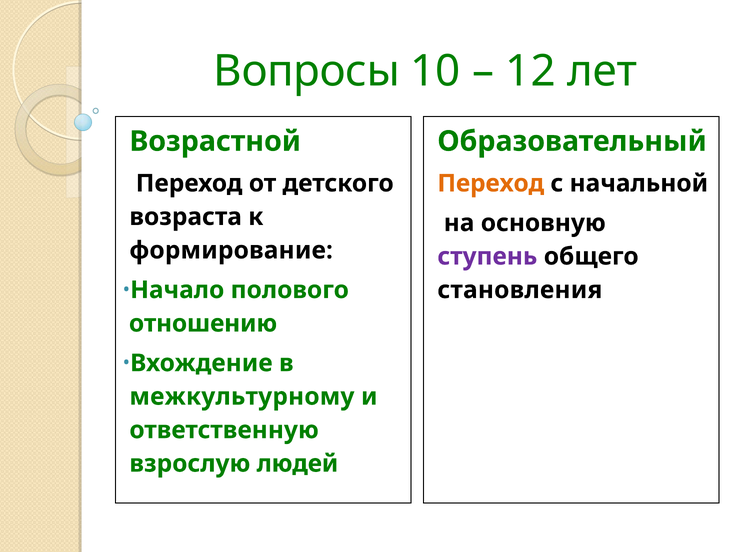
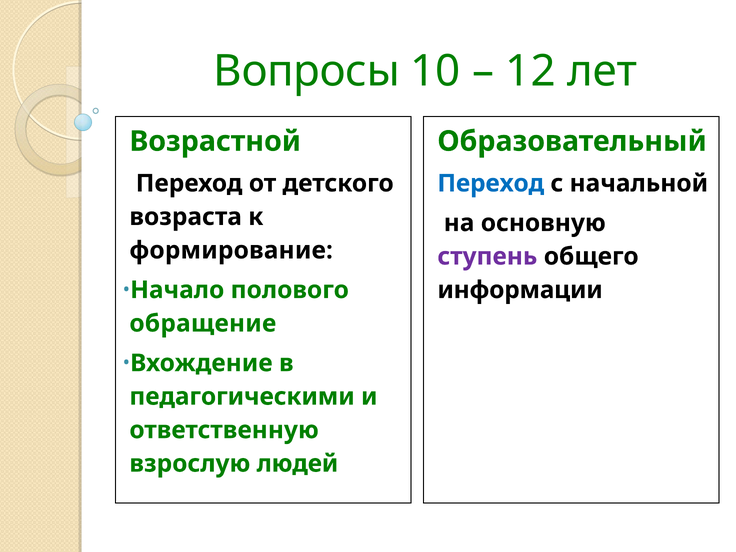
Переход colour: orange -> blue (491, 183)
становления: становления -> информации (520, 290)
отношению: отношению -> обращение (203, 323)
межкультурному: межкультурному -> педагогическими (242, 397)
